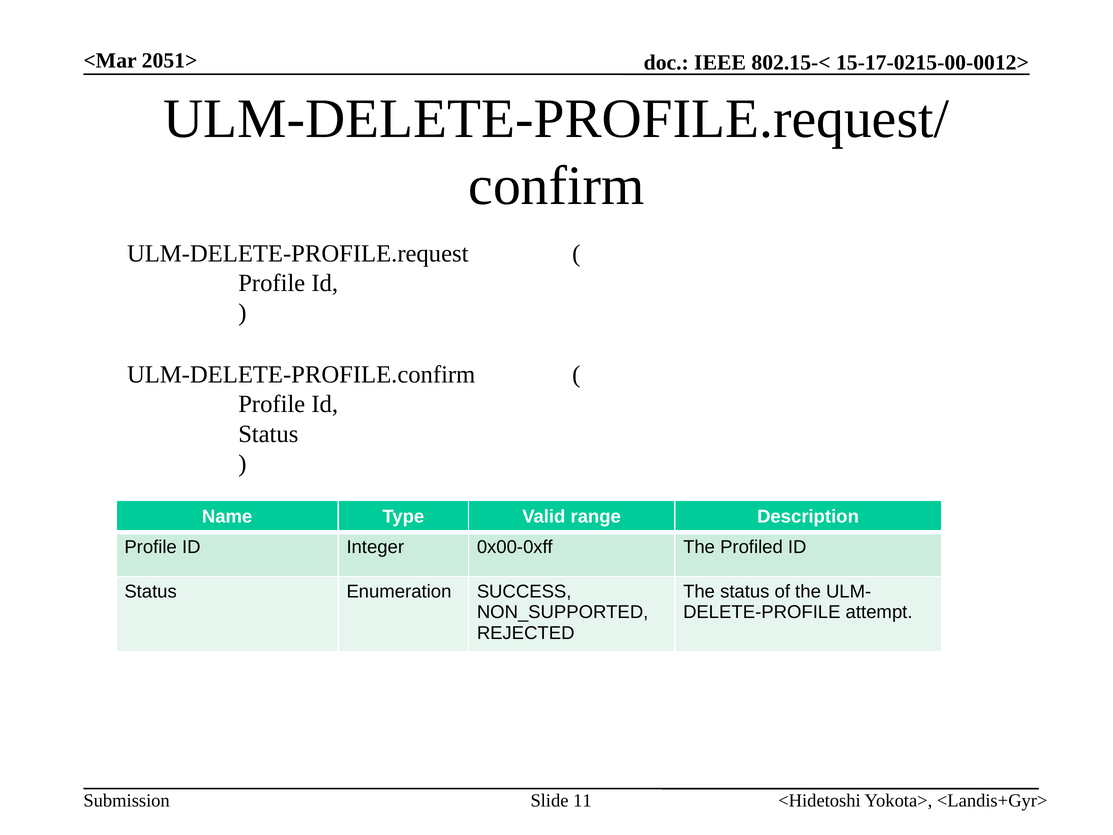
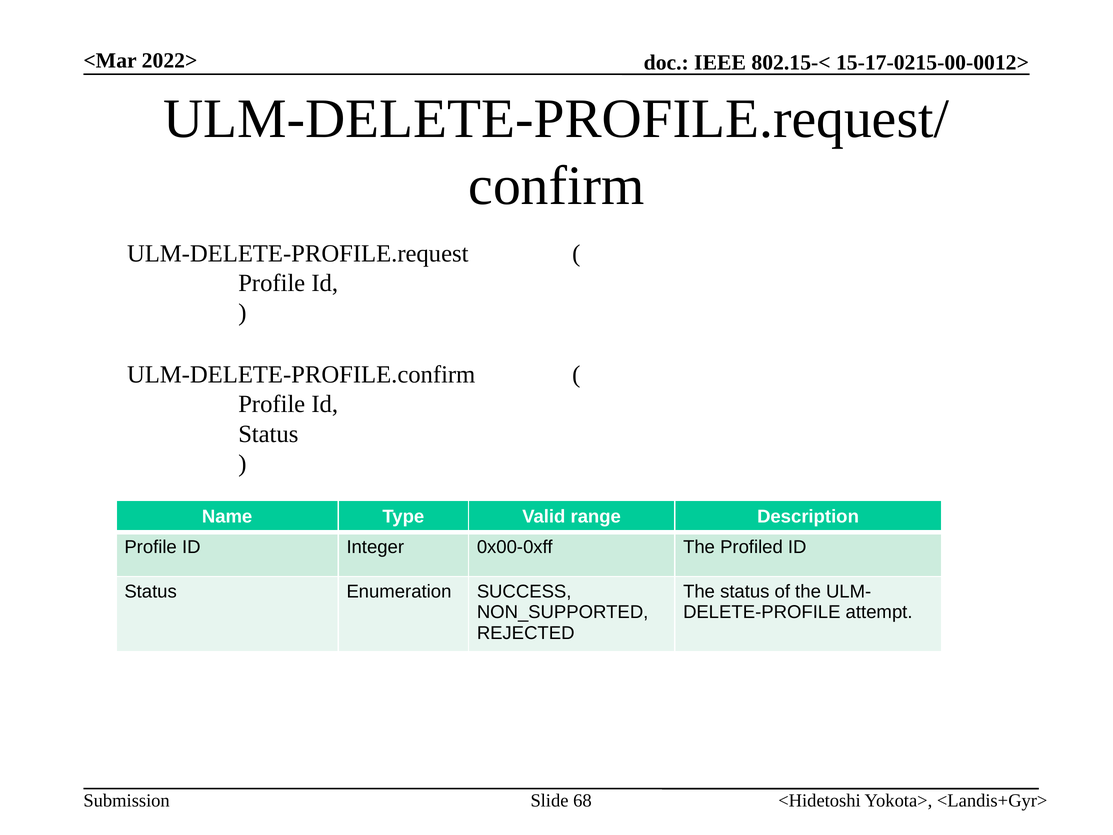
2051>: 2051> -> 2022> (170, 61)
11: 11 -> 68 (582, 801)
